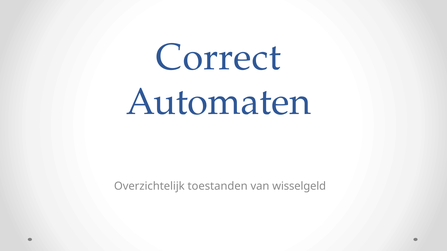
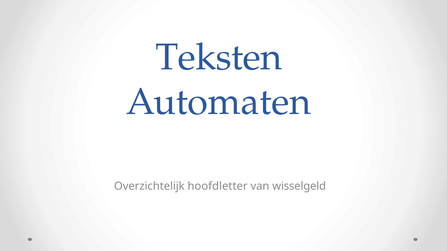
Correct: Correct -> Teksten (219, 57)
toestanden: toestanden -> hoofdletter (218, 186)
